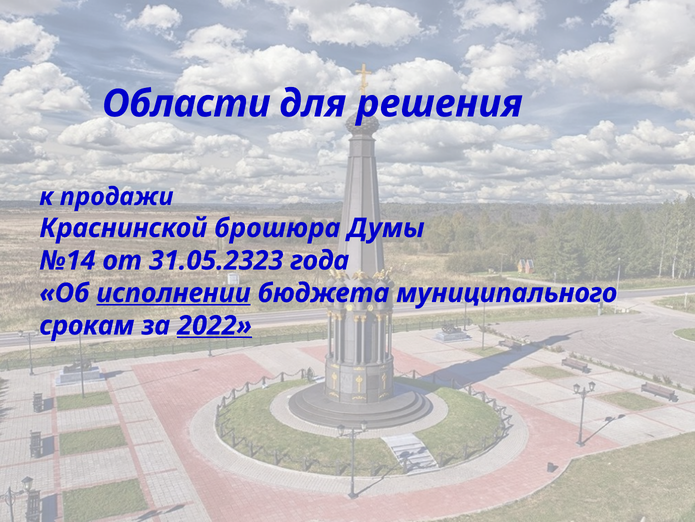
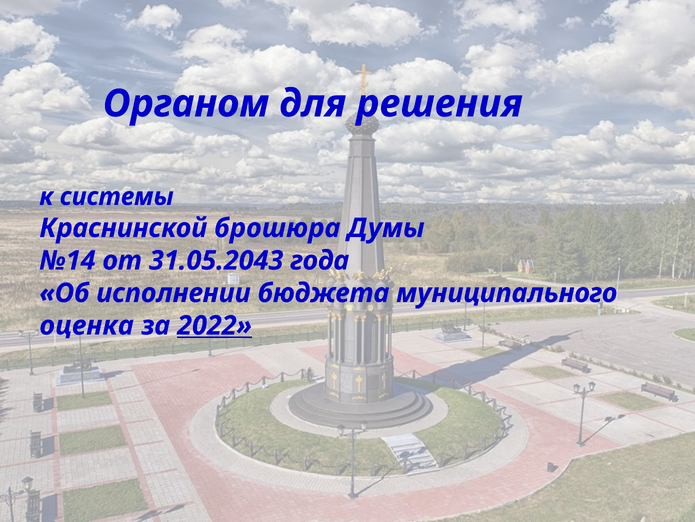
Области: Области -> Органом (186, 104)
продажи: продажи -> системы (117, 196)
31.05.2323: 31.05.2323 -> 31.05.2043 (216, 260)
исполнении underline: present -> none (173, 293)
срокам: срокам -> оценка (87, 325)
